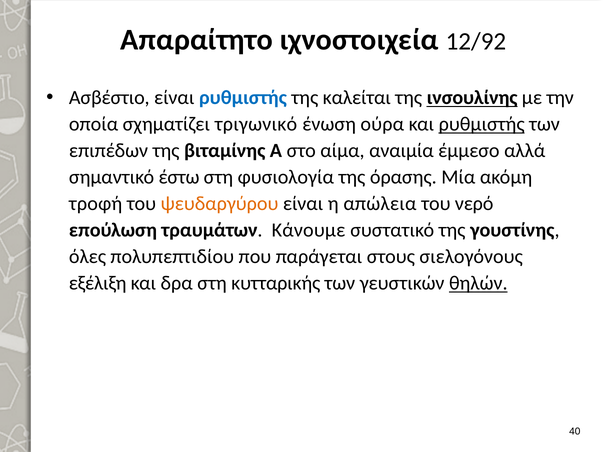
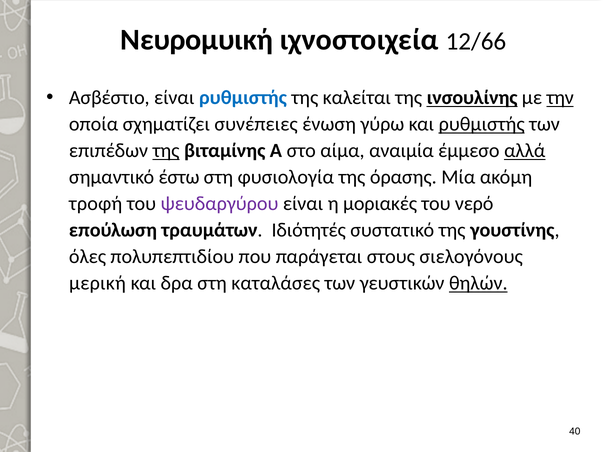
Απαραίτητο: Απαραίτητο -> Νευρομυική (197, 40)
12/92: 12/92 -> 12/66 (476, 41)
την underline: none -> present (560, 98)
τριγωνικό: τριγωνικό -> συνέπειες (256, 124)
ούρα: ούρα -> γύρω (382, 124)
της underline: none -> present (166, 151)
αλλά underline: none -> present (525, 151)
ψευδαργύρου colour: orange -> purple (220, 204)
απώλεια: απώλεια -> μοριακές (380, 204)
Κάνουμε: Κάνουμε -> Ιδιότητές (309, 230)
εξέλιξη: εξέλιξη -> μερική (97, 283)
κυτταρικής: κυτταρικής -> καταλάσες (276, 283)
